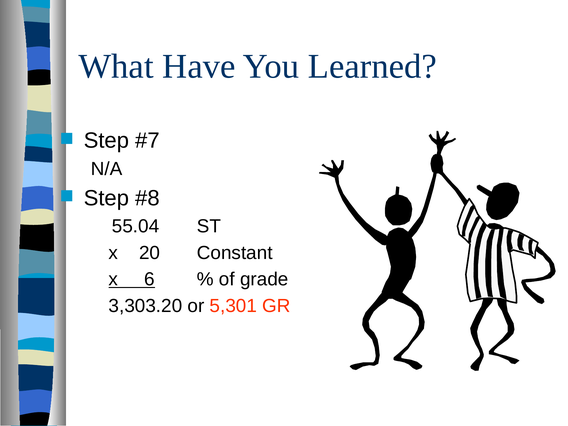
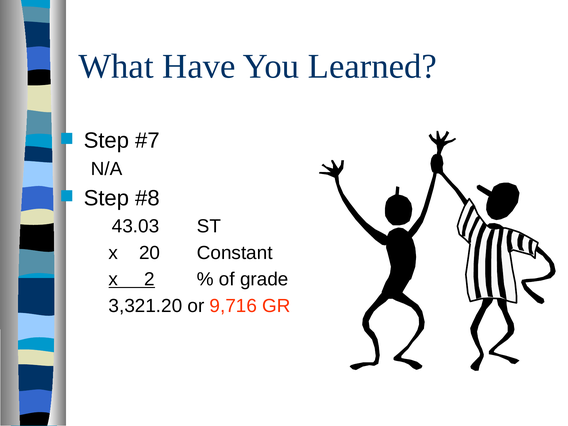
55.04: 55.04 -> 43.03 (136, 226)
6: 6 -> 2 (150, 279)
3,303.20: 3,303.20 -> 3,321.20 (145, 306)
5,301: 5,301 -> 9,716 (233, 306)
